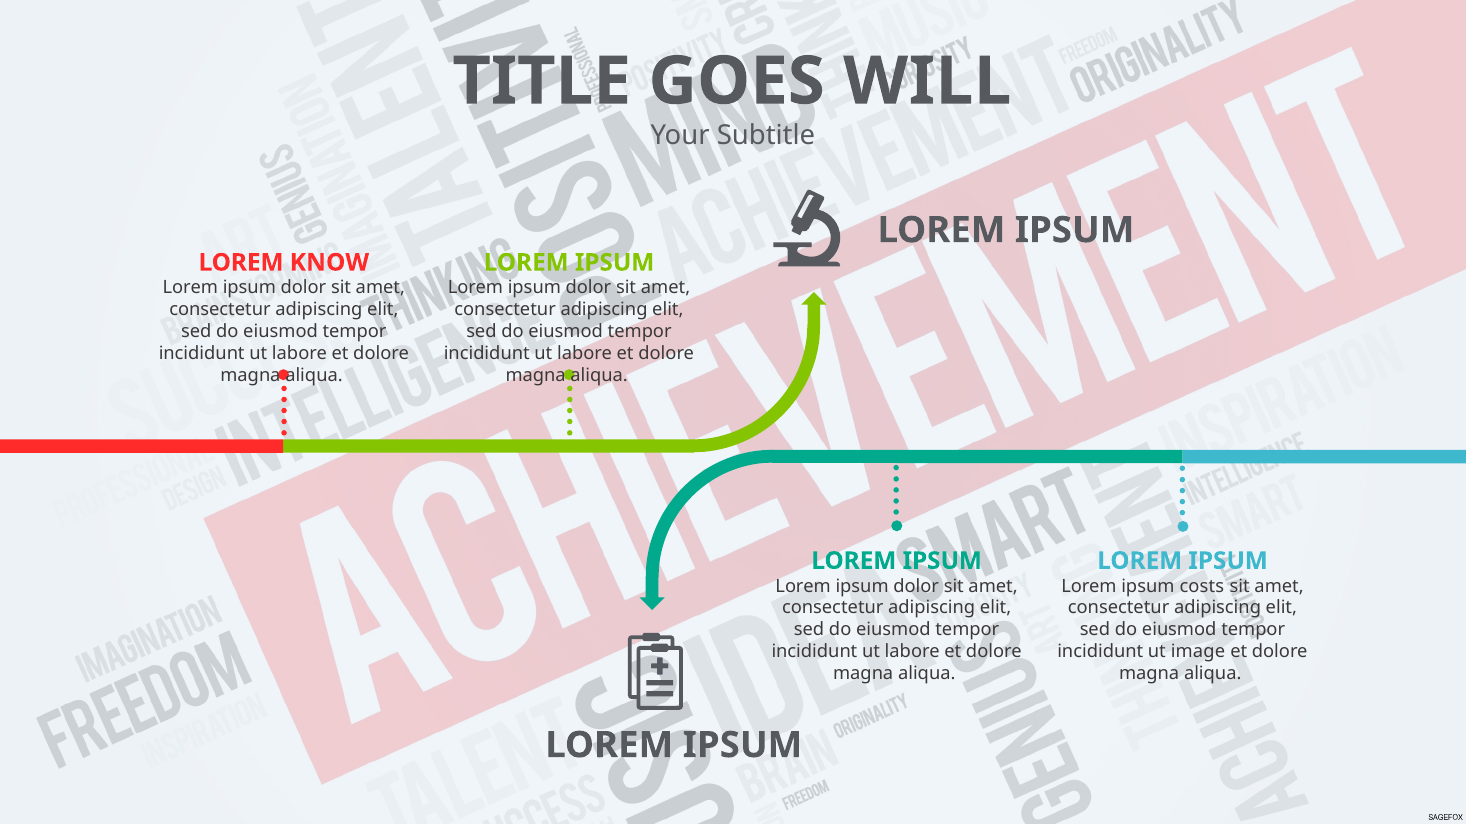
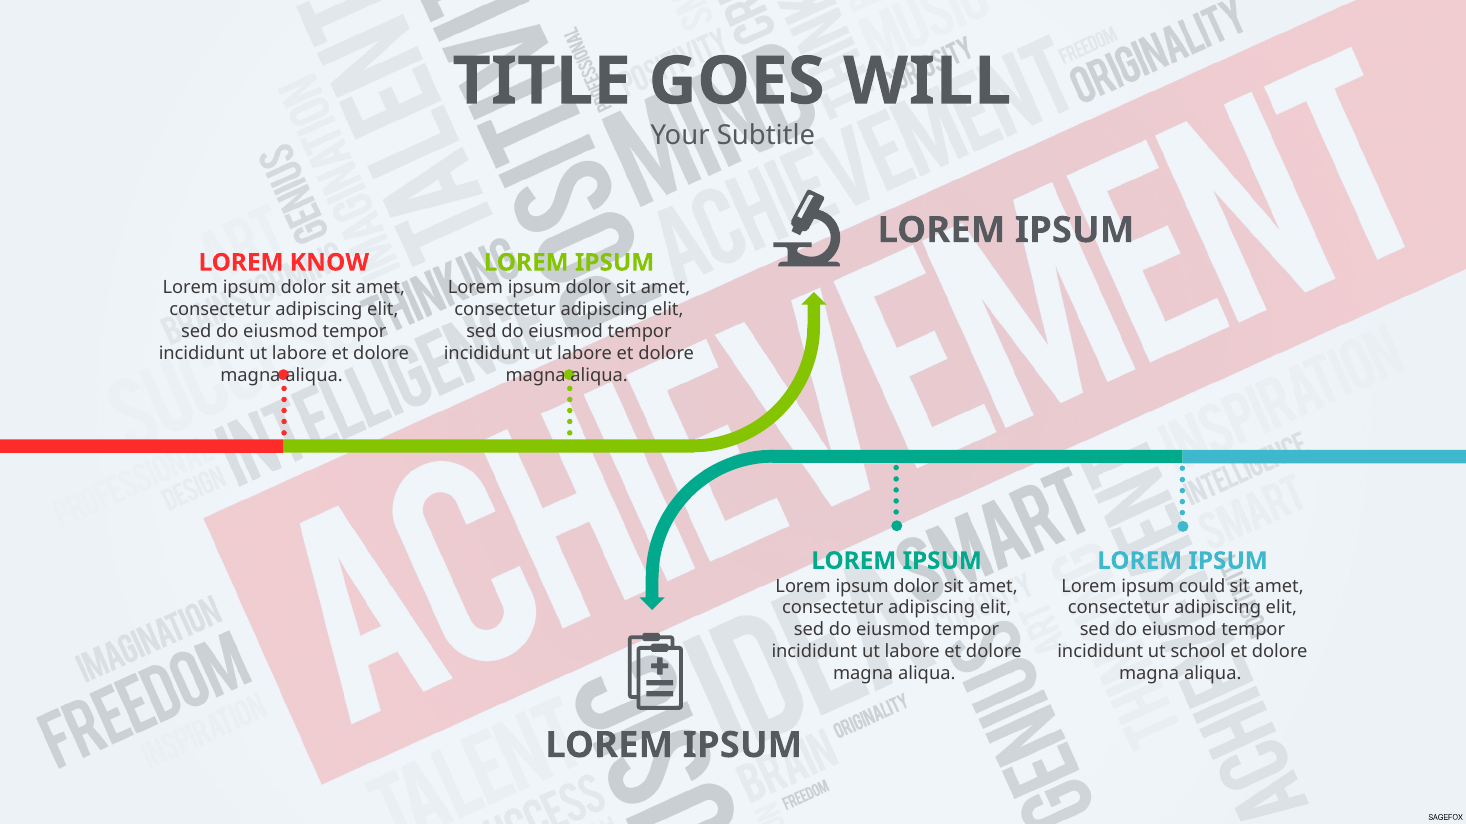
costs: costs -> could (1202, 586)
image: image -> school (1198, 652)
